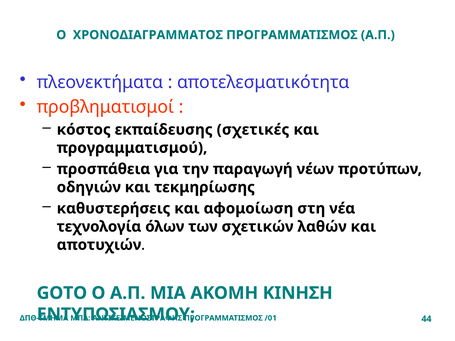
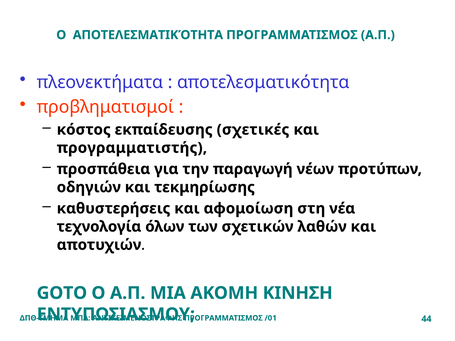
Ο ΧΡΟΝΟΔΙΑΓΡΑΜΜΑΤΟΣ: ΧΡΟΝΟΔΙΑΓΡΑΜΜΑΤΟΣ -> ΑΠΟΤΕΛΕΣΜΑΤΙΚΌΤΗΤΑ (148, 35)
προγραμματισμού: προγραμματισμού -> προγραμματιστής (132, 148)
